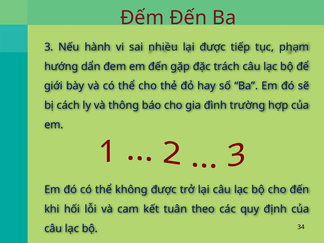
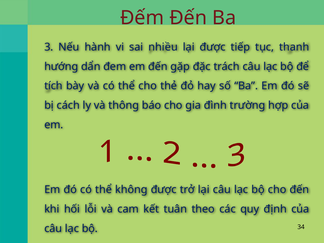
phạm: phạm -> thanh (294, 47)
giới: giới -> tích (53, 86)
